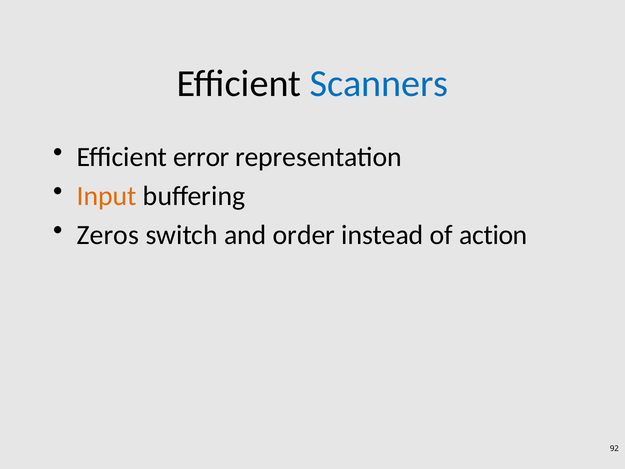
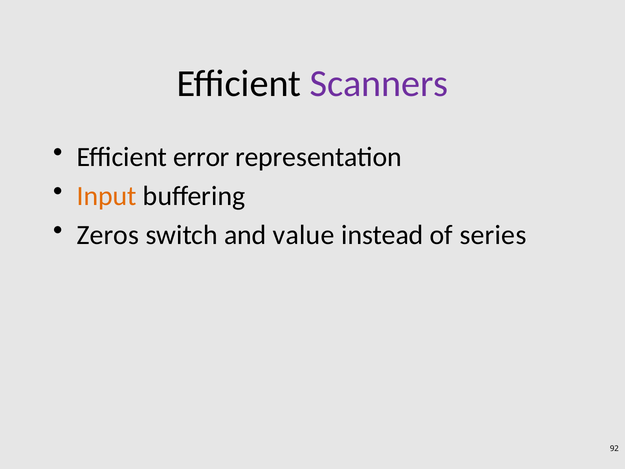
Scanners colour: blue -> purple (379, 83)
order: order -> value (304, 235)
action: action -> series (493, 235)
